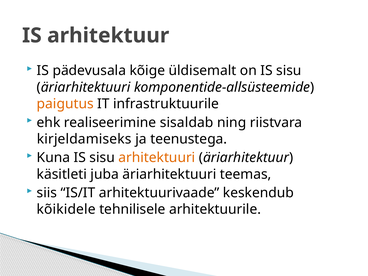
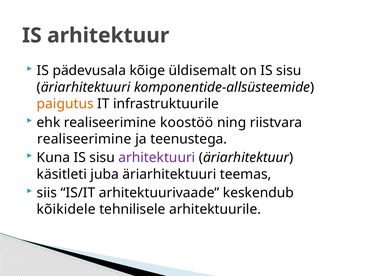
sisaldab: sisaldab -> koostöö (187, 122)
kirjeldamiseks: kirjeldamiseks -> realiseerimine (84, 139)
arhitektuuri colour: orange -> purple (157, 158)
